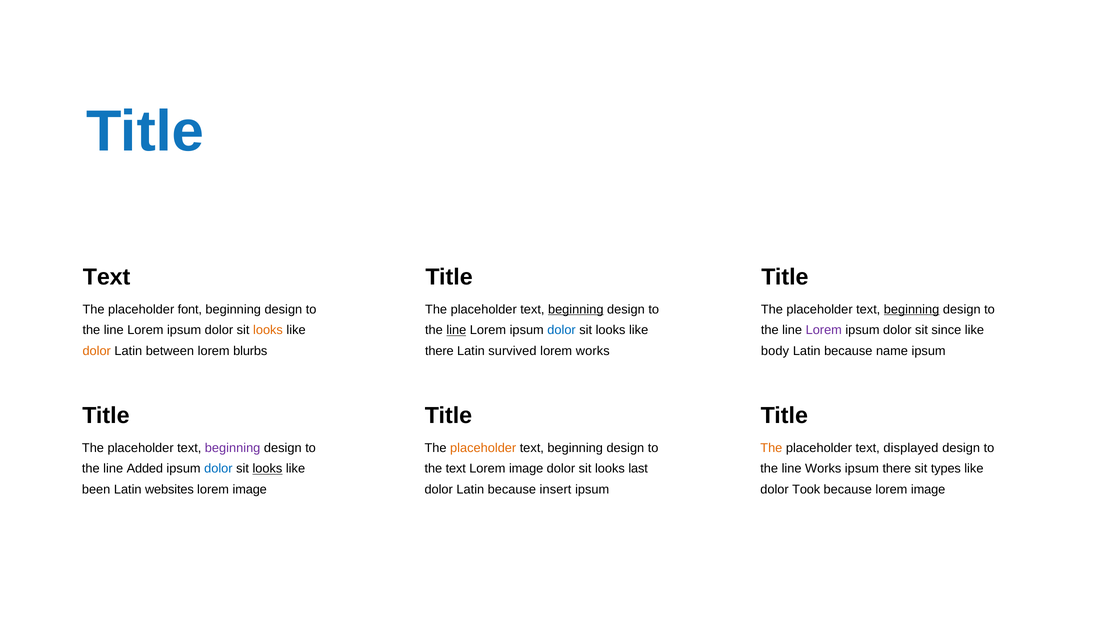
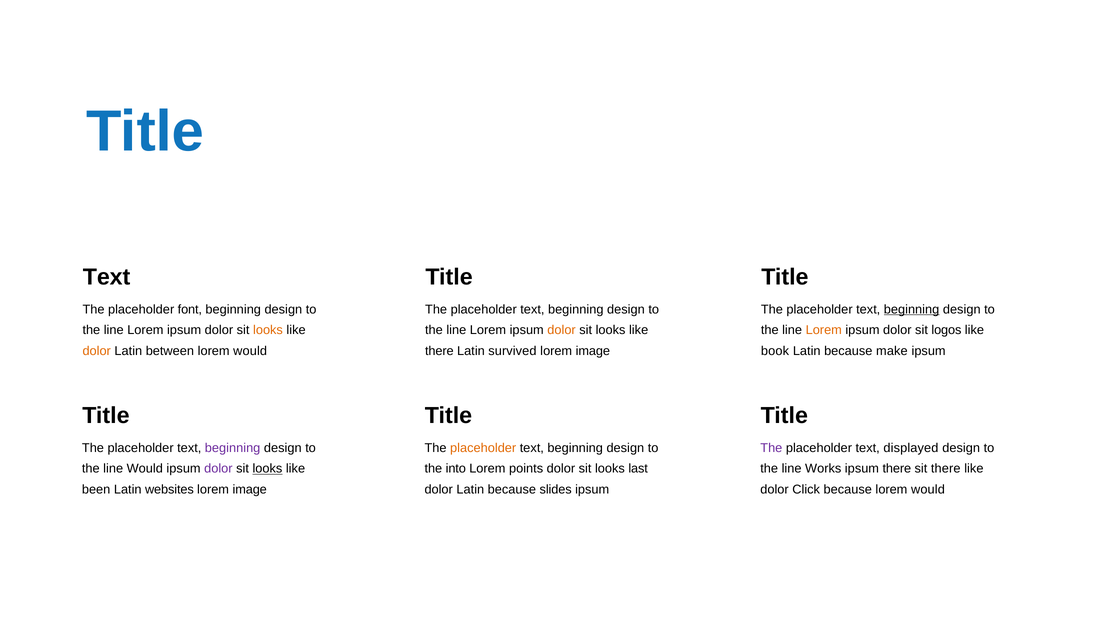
beginning underline: present -> none (576, 310)
line underline: present -> none (456, 331)
dolor colour: blue -> orange (562, 331)
Lorem colour: purple -> orange (824, 331)
since: since -> logos (946, 331)
blurbs: blurbs -> would (250, 351)
works: works -> image (593, 351)
body: body -> book (775, 351)
name: name -> make (892, 351)
The colour: orange -> purple (771, 448)
line Added: Added -> Would (145, 469)
dolor colour: blue -> purple (218, 469)
the text: text -> into (456, 469)
image: image -> points (526, 469)
sit types: types -> there (946, 469)
insert: insert -> slides (556, 490)
Took: Took -> Click (806, 490)
because lorem image: image -> would (928, 490)
